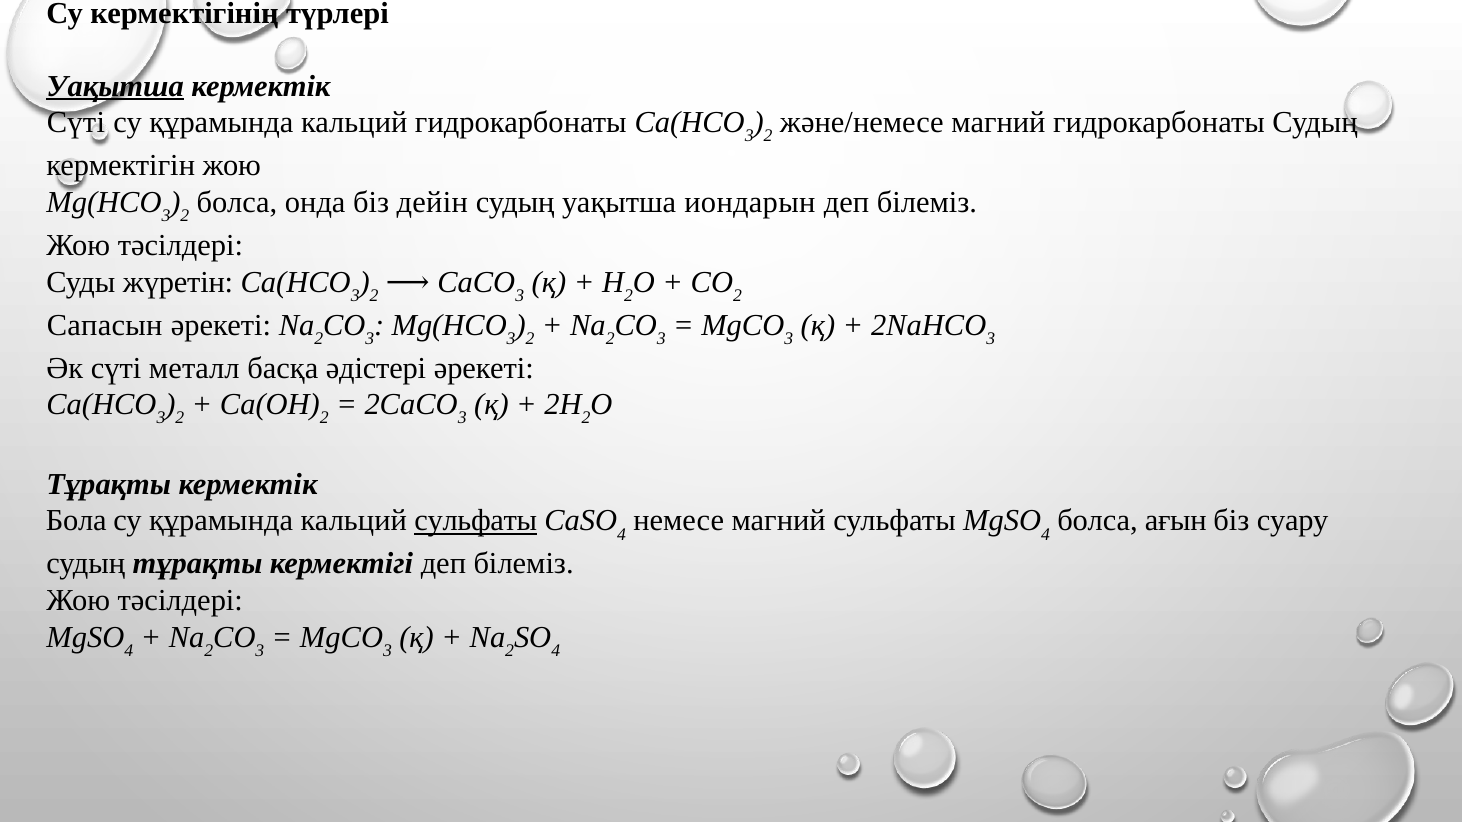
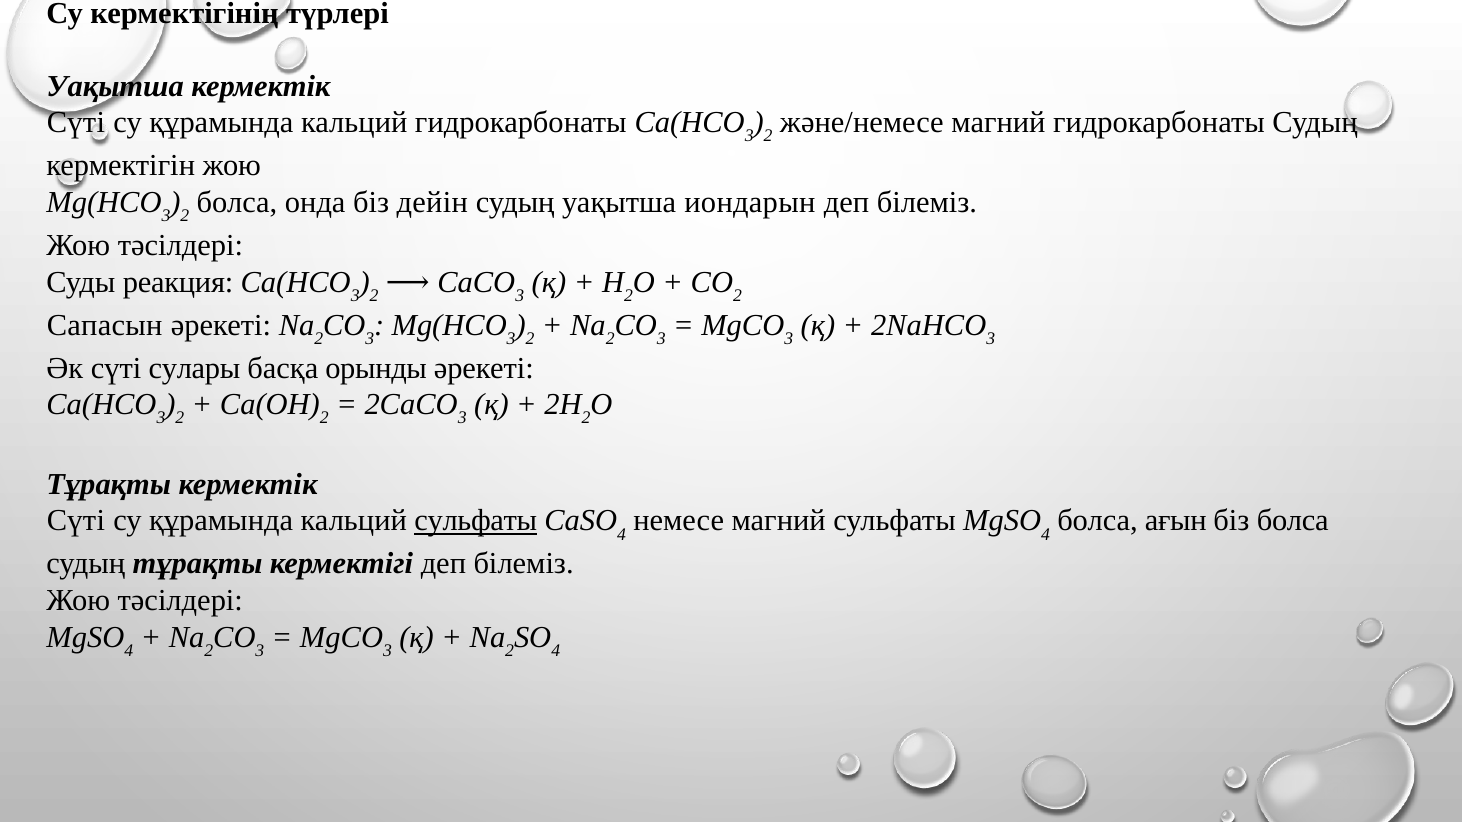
Уақытша underline: present -> none (115, 86)
жүретін: жүретін -> реакция (178, 282)
металл: металл -> сулары (195, 368)
әдістері: әдістері -> орынды (376, 368)
Бола: Бола -> Сүті (76, 521)
біз суару: суару -> болса (1293, 521)
